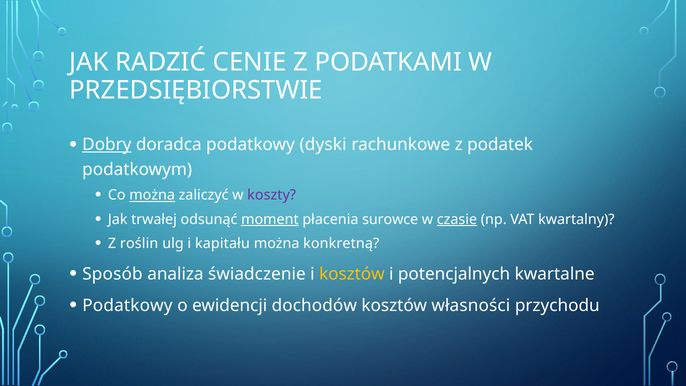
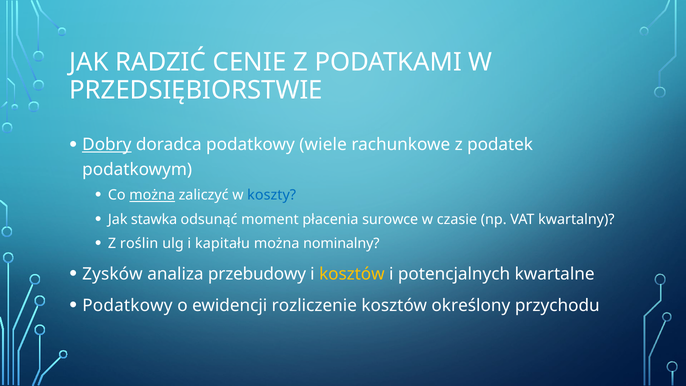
dyski: dyski -> wiele (323, 145)
koszty colour: purple -> blue (272, 195)
trwałej: trwałej -> stawka (154, 219)
moment underline: present -> none (270, 219)
czasie underline: present -> none (457, 219)
konkretną: konkretną -> nominalny (341, 243)
Sposób: Sposób -> Zysków (112, 274)
świadczenie: świadczenie -> przebudowy (257, 274)
dochodów: dochodów -> rozliczenie (314, 306)
własności: własności -> określony (471, 306)
